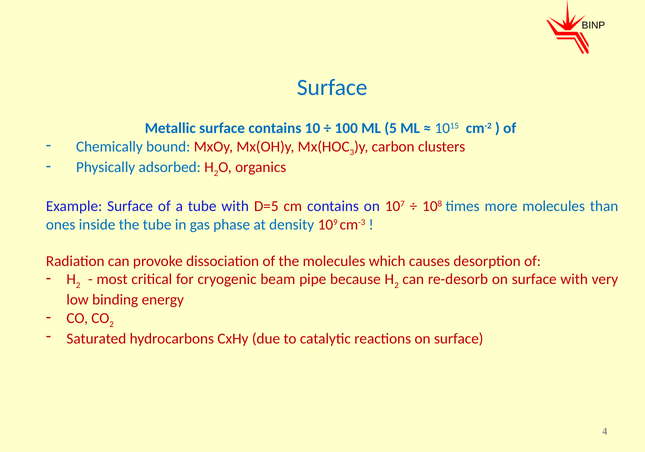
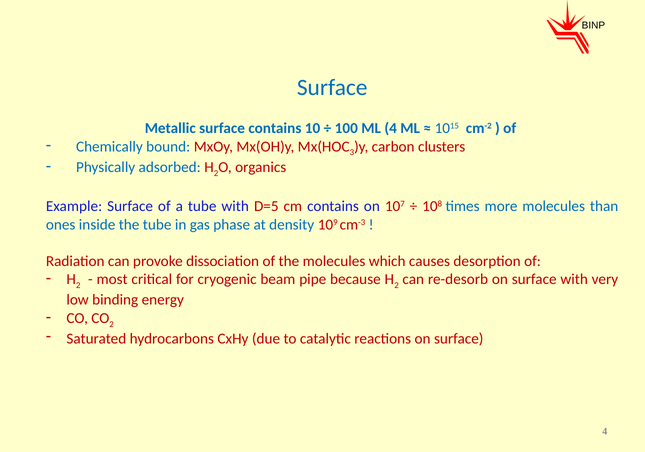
ML 5: 5 -> 4 (391, 128)
